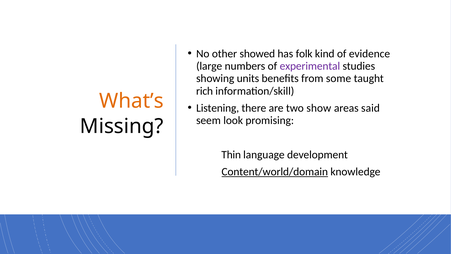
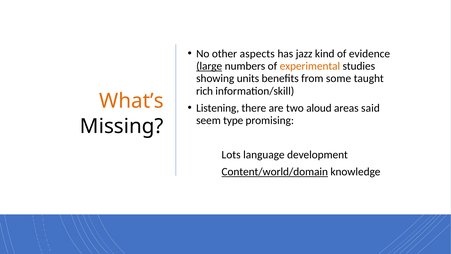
showed: showed -> aspects (257, 54)
folk: folk -> jazz (304, 54)
large underline: none -> present (209, 66)
experimental colour: purple -> orange (310, 66)
show: show -> aloud (319, 108)
look: look -> type (233, 120)
Thin: Thin -> Lots (231, 154)
